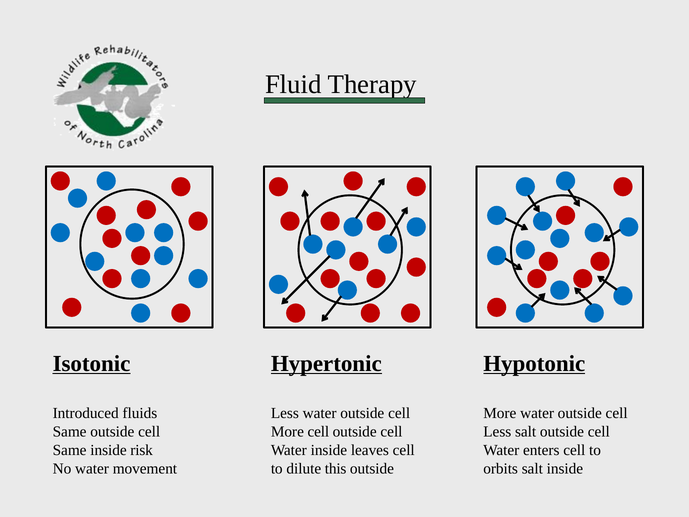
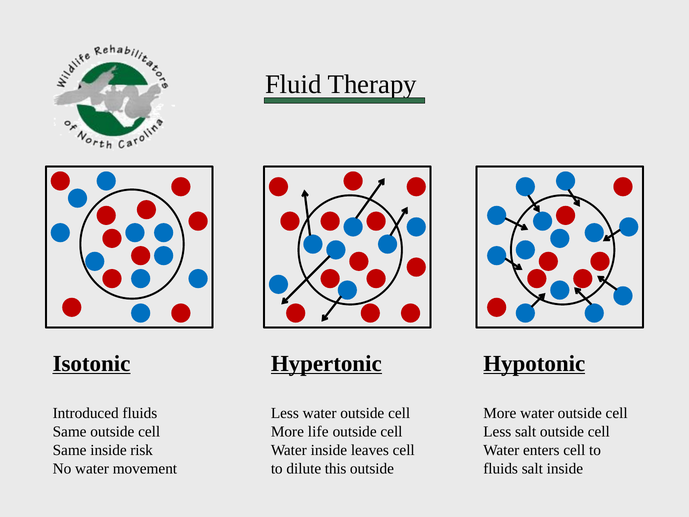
More cell: cell -> life (318, 432)
orbits: orbits -> fluids (501, 468)
